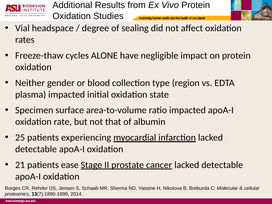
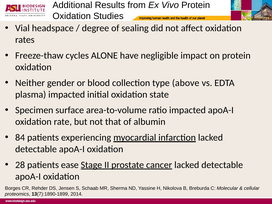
region: region -> above (186, 83)
25: 25 -> 84 (20, 138)
21: 21 -> 28 (20, 165)
